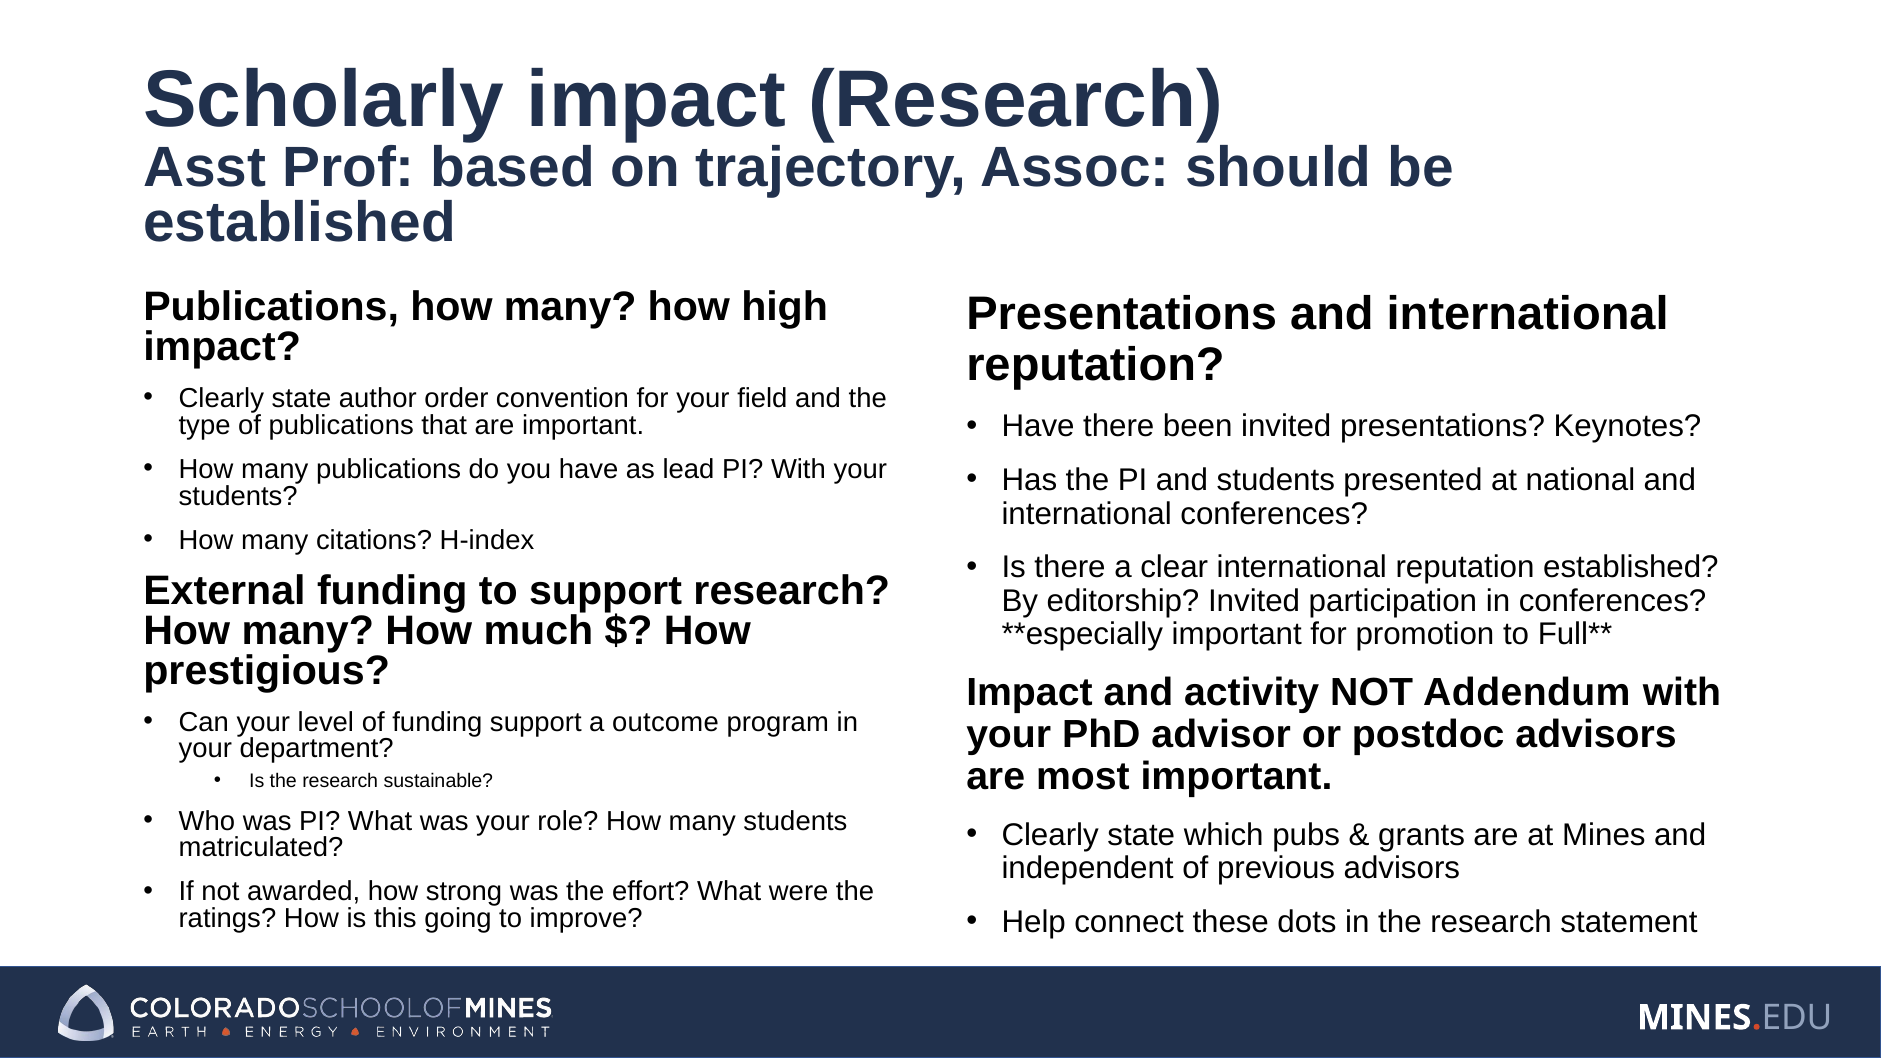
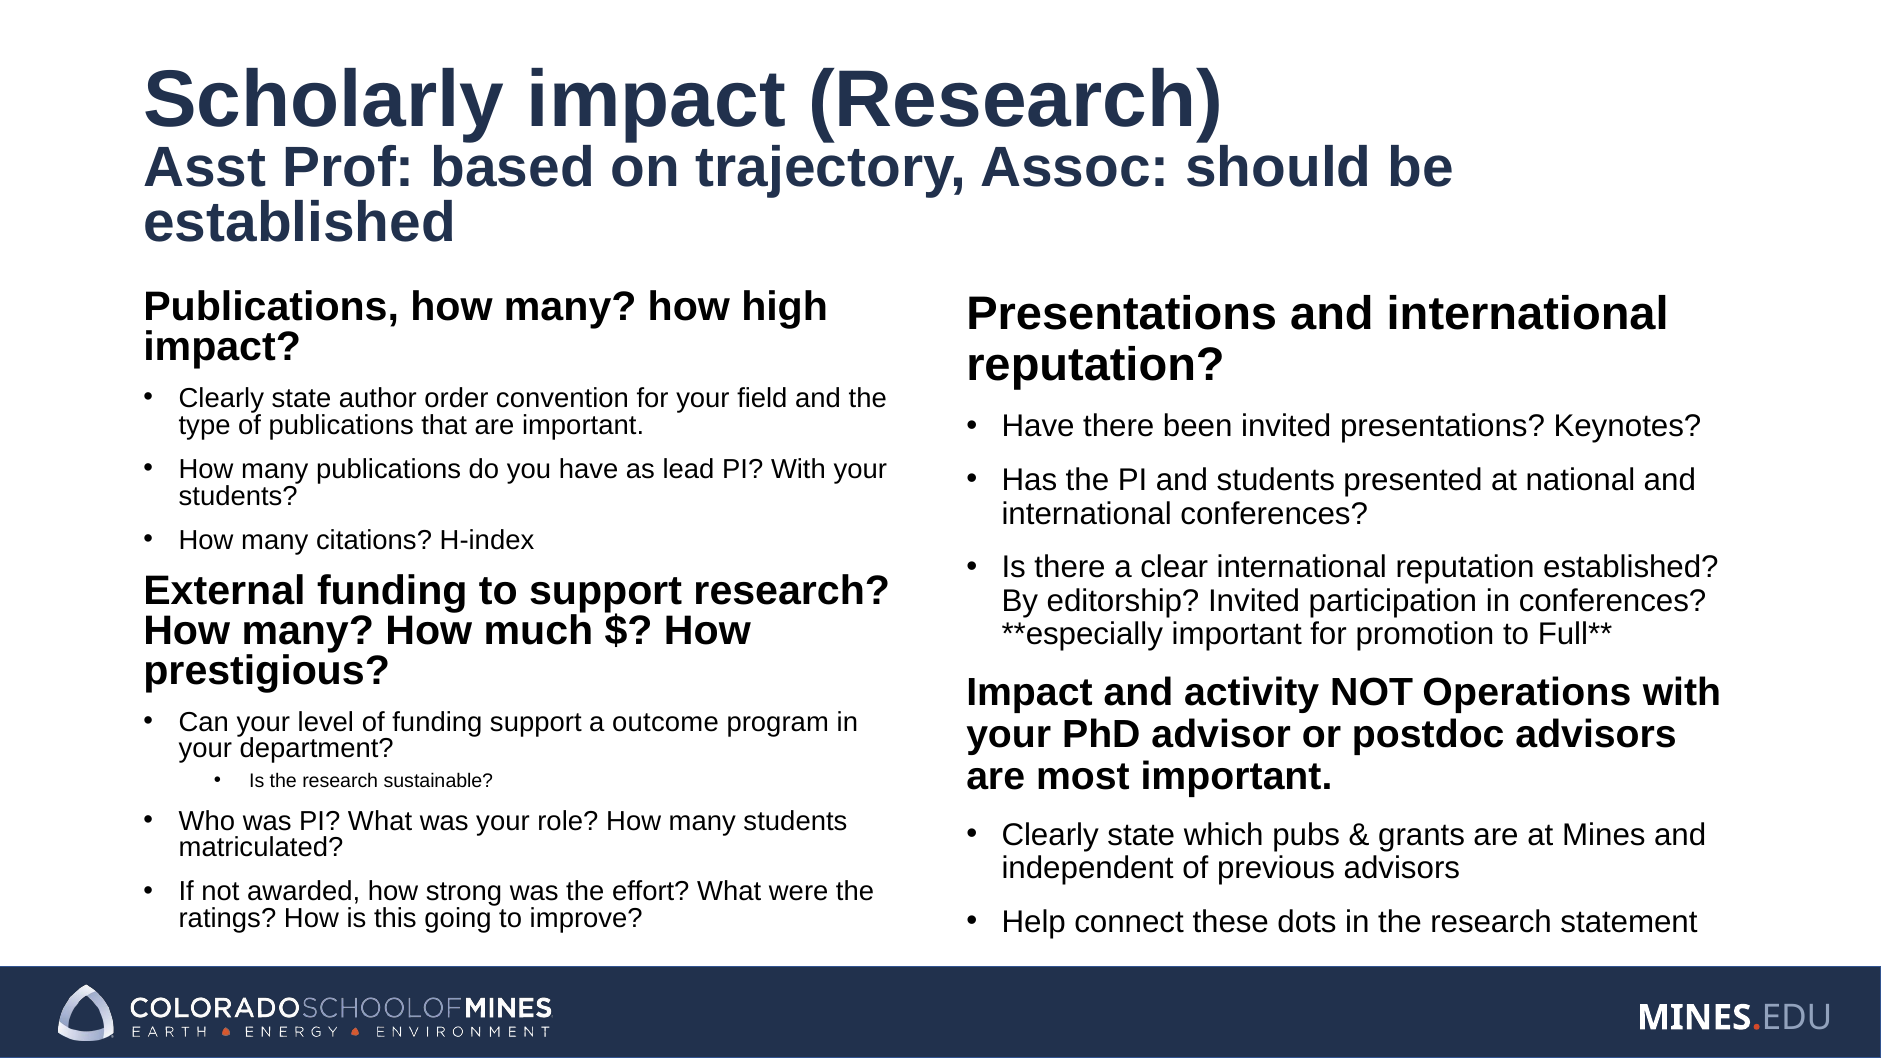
Addendum: Addendum -> Operations (1527, 692)
